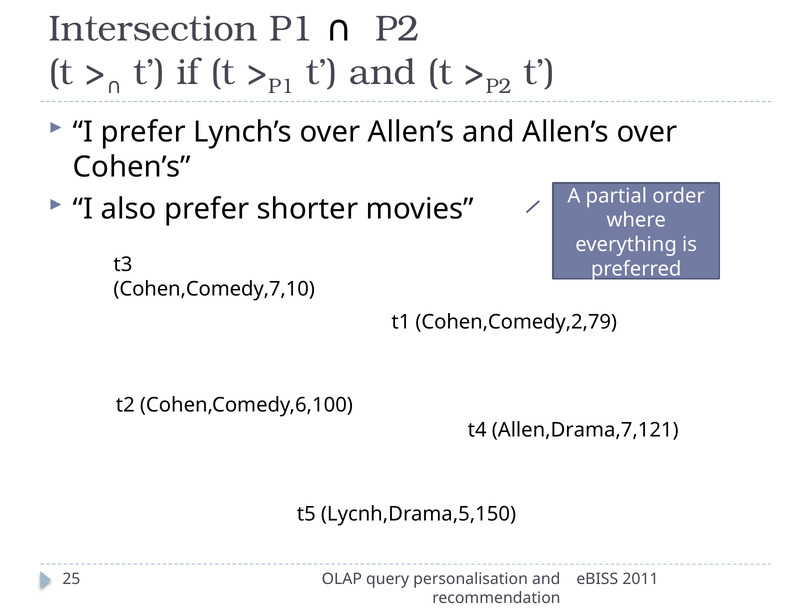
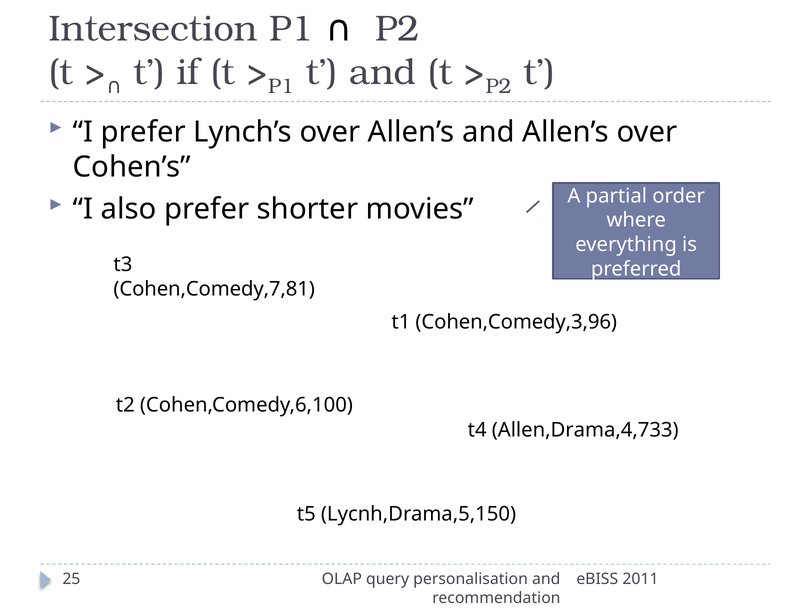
Cohen,Comedy,7,10: Cohen,Comedy,7,10 -> Cohen,Comedy,7,81 (214, 289)
Cohen,Comedy,2,79: Cohen,Comedy,2,79 -> Cohen,Comedy,3,96 (516, 322)
Allen,Drama,7,121: Allen,Drama,7,121 -> Allen,Drama,4,733 (585, 430)
